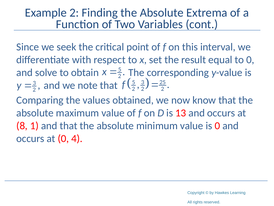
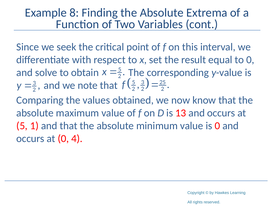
Example 2: 2 -> 8 (74, 13)
8: 8 -> 5 (22, 126)
